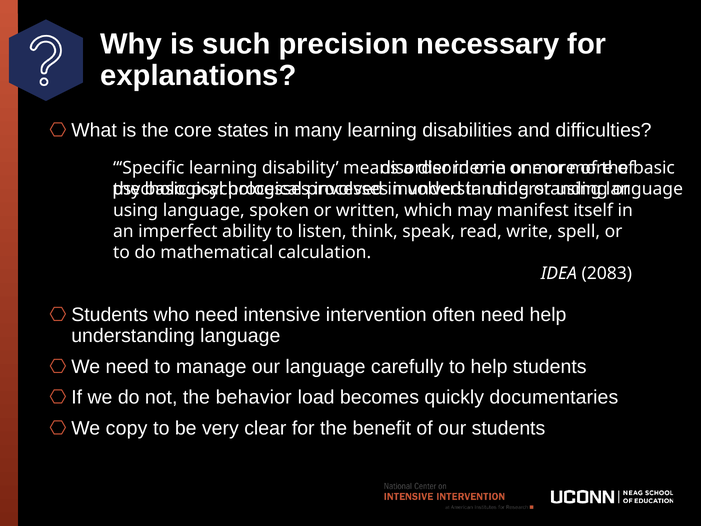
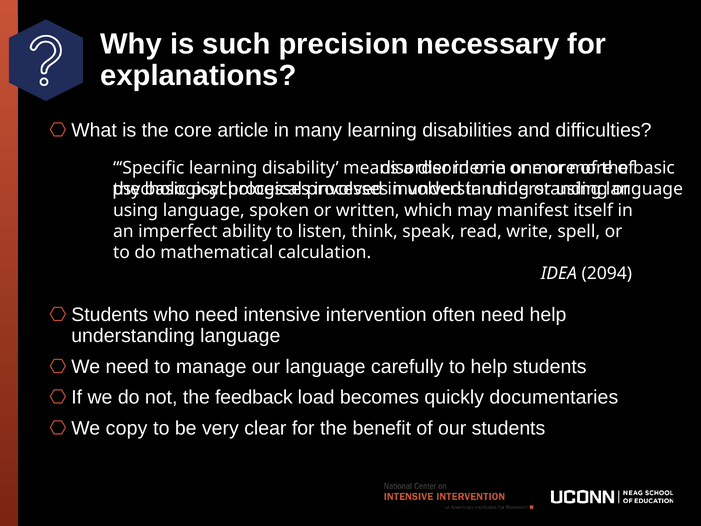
states: states -> article (243, 130)
2083: 2083 -> 2094 (607, 273)
behavior: behavior -> feedback (254, 397)
